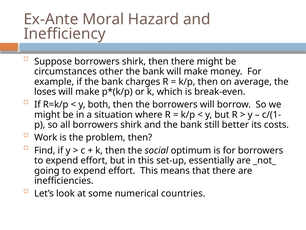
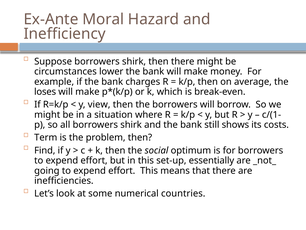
other: other -> lower (111, 71)
both: both -> view (99, 104)
better: better -> shows (235, 125)
Work: Work -> Term (46, 137)
